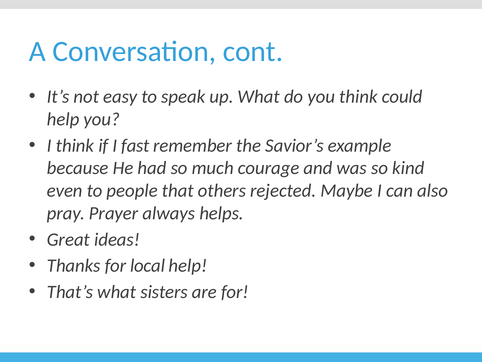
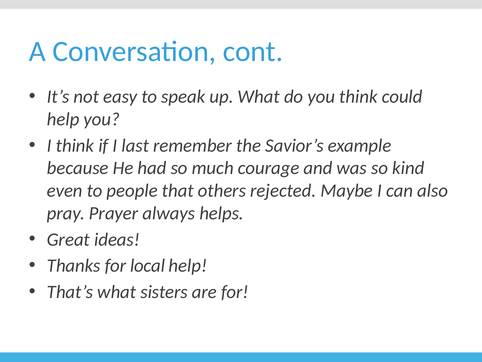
fast: fast -> last (135, 145)
